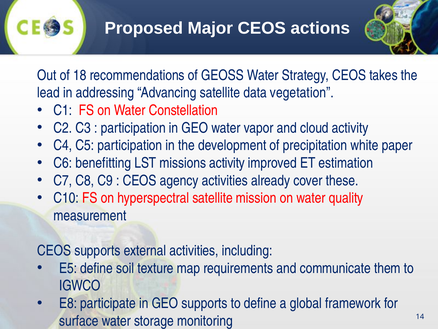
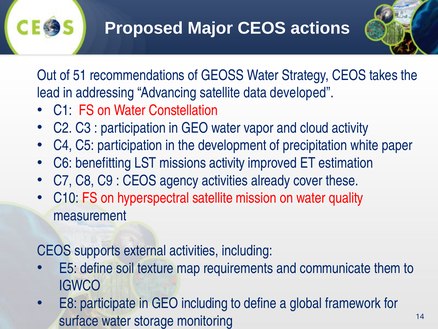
18: 18 -> 51 (80, 75)
vegetation: vegetation -> developed (302, 93)
GEO supports: supports -> including (205, 303)
